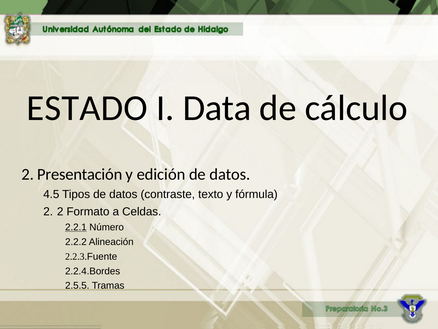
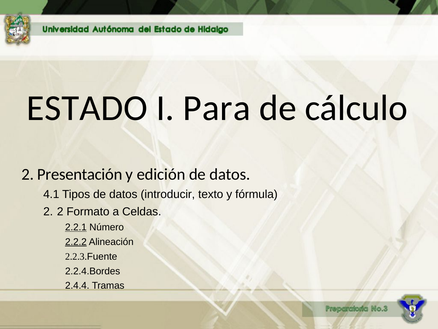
Data: Data -> Para (217, 108)
4.5: 4.5 -> 4.1 (51, 194)
contraste: contraste -> introducir (168, 194)
2.2.2 underline: none -> present (76, 242)
2.5.5: 2.5.5 -> 2.4.4 (77, 285)
